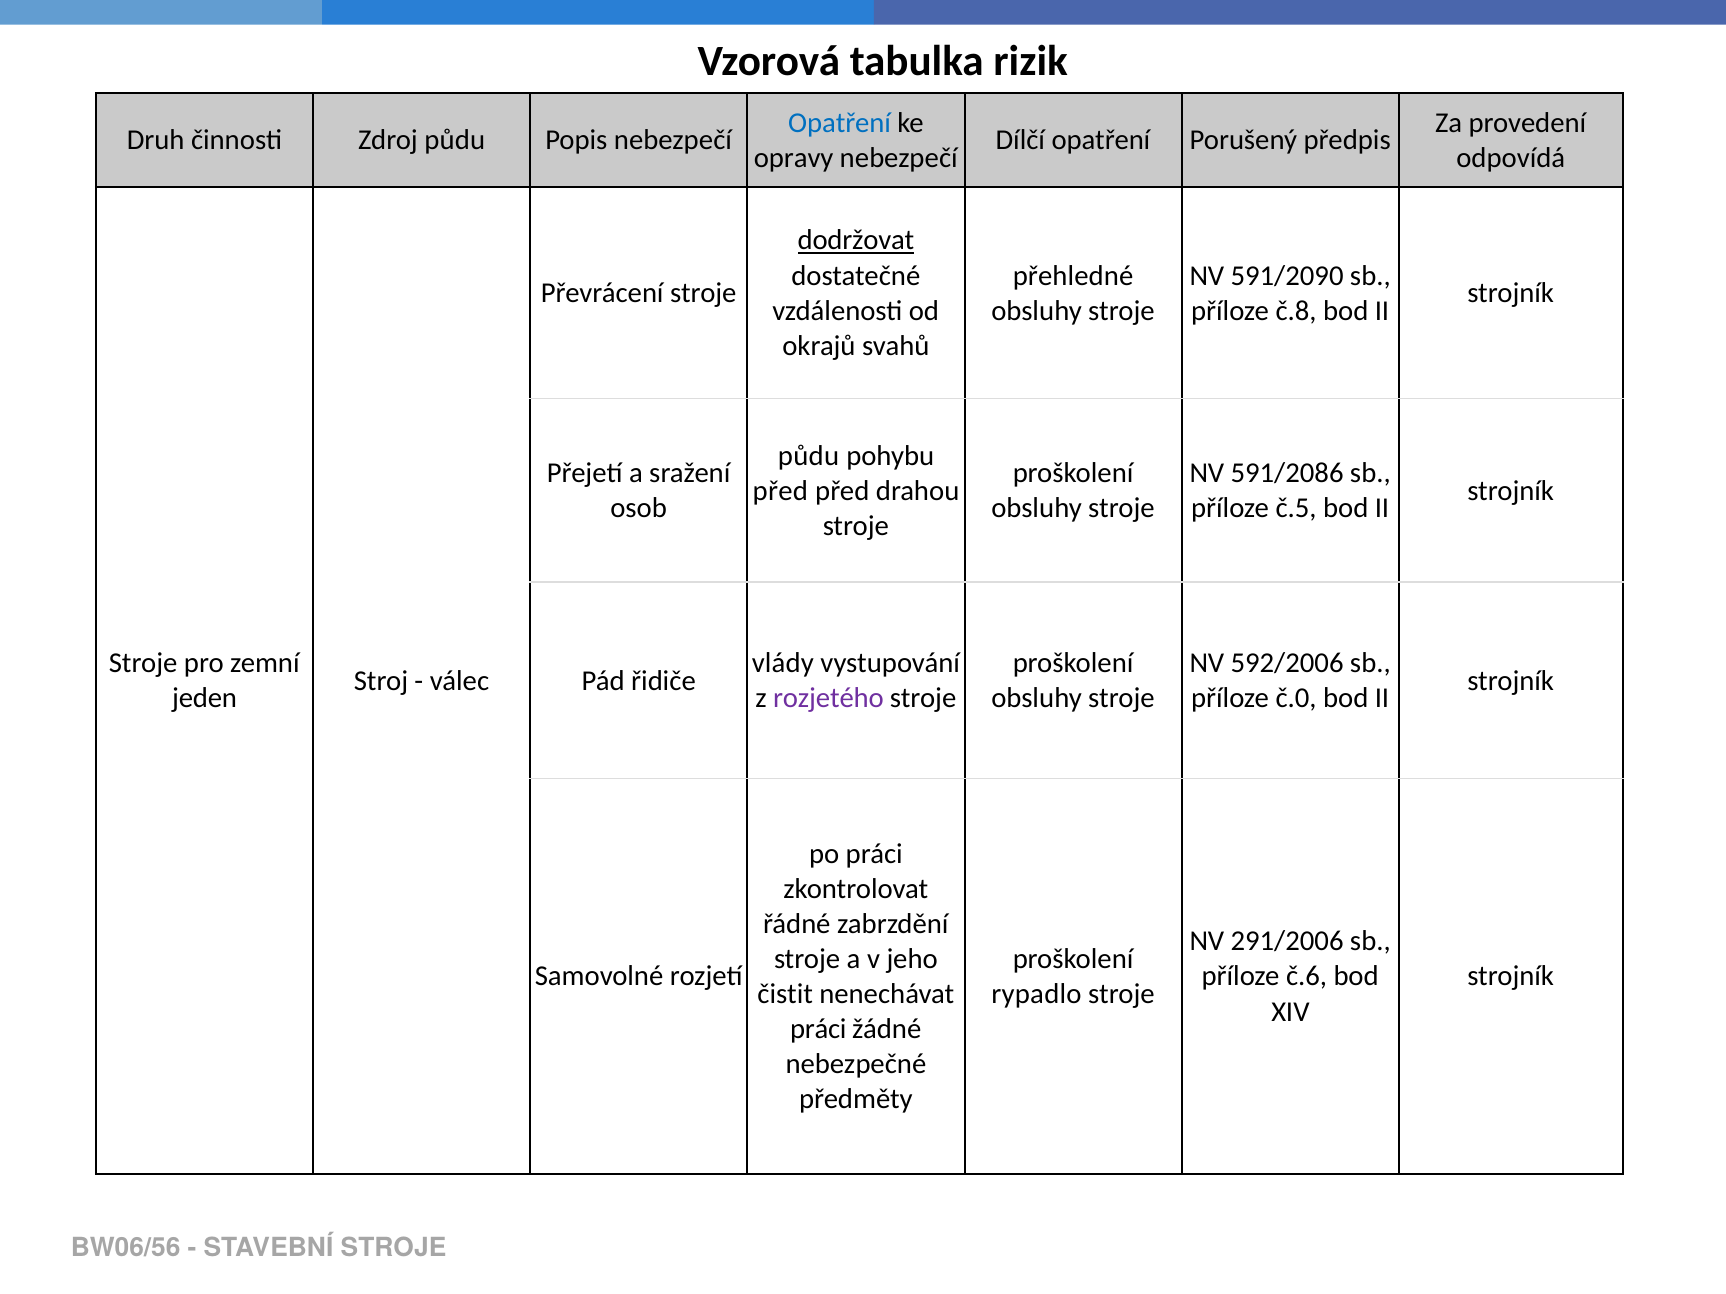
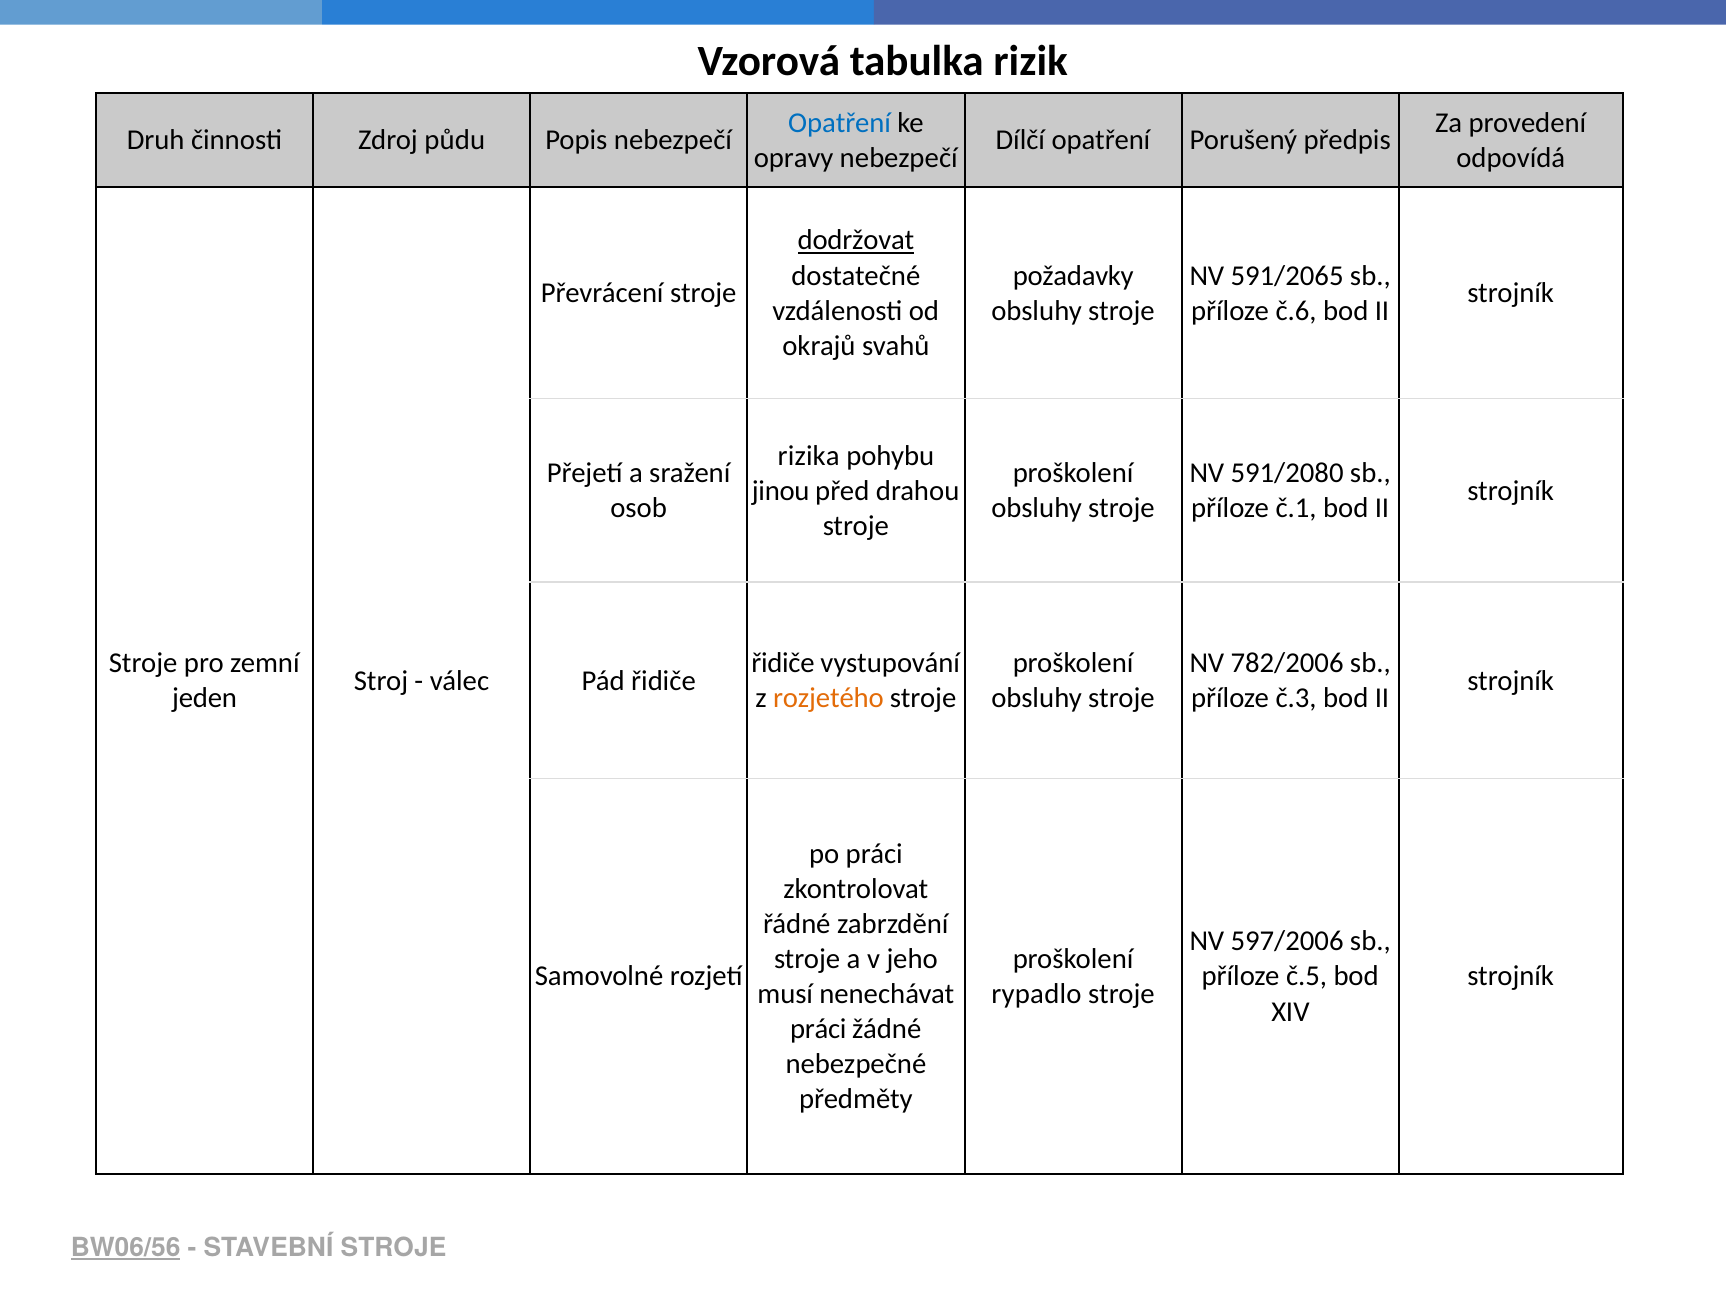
přehledné: přehledné -> požadavky (1073, 276)
591/2090: 591/2090 -> 591/2065 (1287, 276)
č.8: č.8 -> č.6 (1296, 311)
půdu: půdu -> rizika (809, 456)
591/2086: 591/2086 -> 591/2080 (1287, 473)
před: před -> jinou (781, 491)
č.5: č.5 -> č.1 (1296, 508)
vlády: vlády -> řidiče (783, 663)
592/2006: 592/2006 -> 782/2006 (1287, 663)
rozjetého colour: purple -> orange (828, 698)
č.0: č.0 -> č.3 (1296, 698)
291/2006: 291/2006 -> 597/2006 (1287, 942)
č.6: č.6 -> č.5 (1307, 977)
čistit: čistit -> musí (785, 994)
BW06/56 underline: none -> present (126, 1248)
